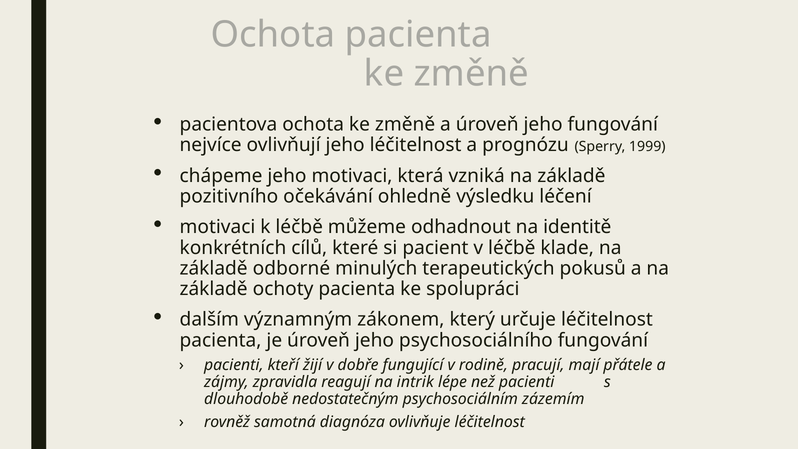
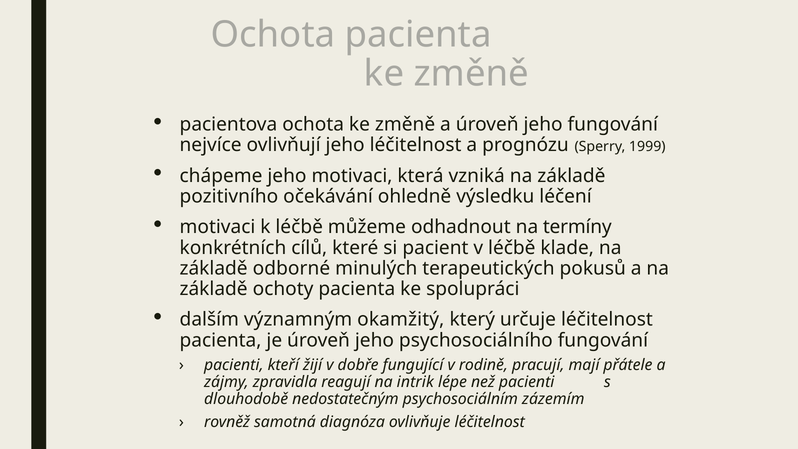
identitě: identitě -> termíny (577, 227)
zákonem: zákonem -> okamžitý (401, 320)
